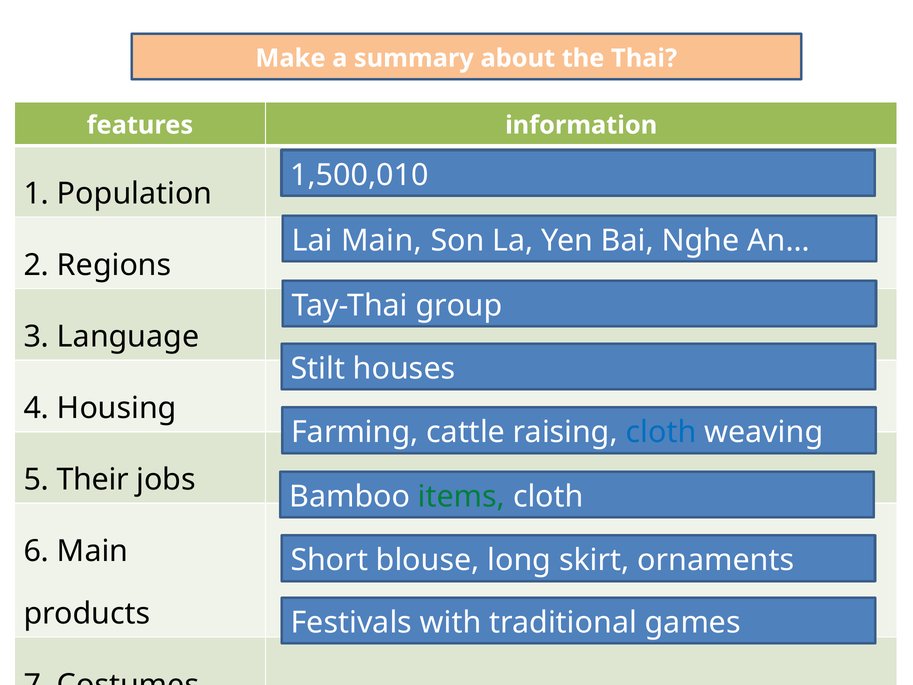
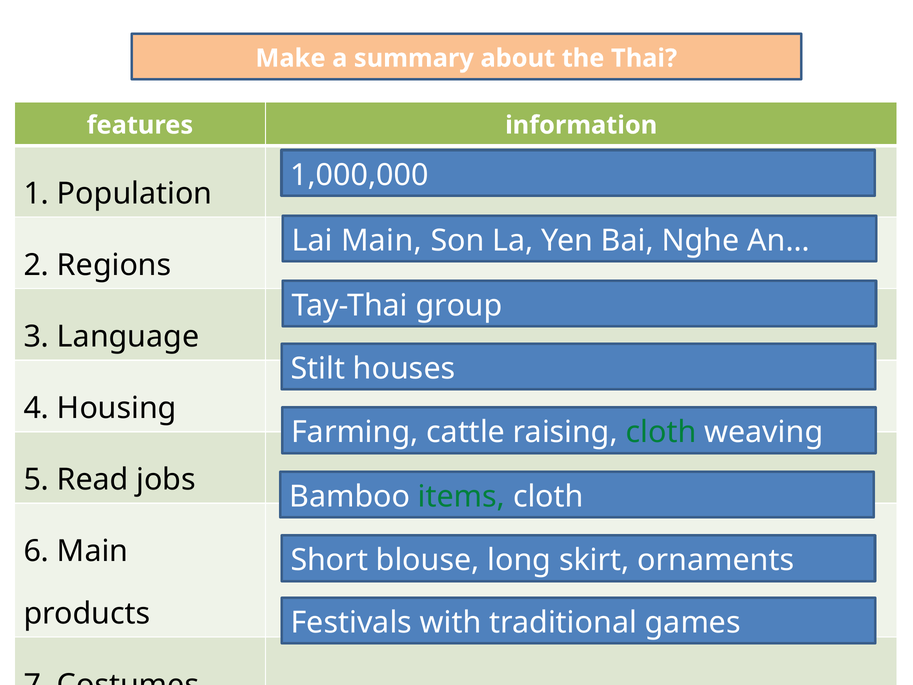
1,500,010: 1,500,010 -> 1,000,000 (359, 175)
cloth colour: blue -> green (661, 432)
Their: Their -> Read (93, 479)
